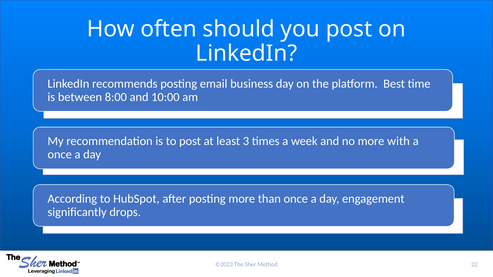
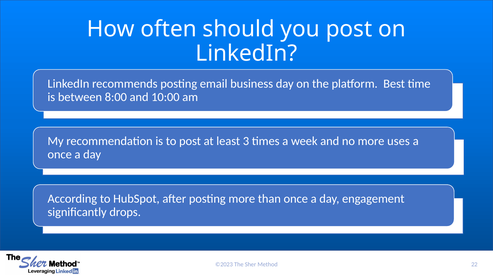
with: with -> uses (399, 141)
